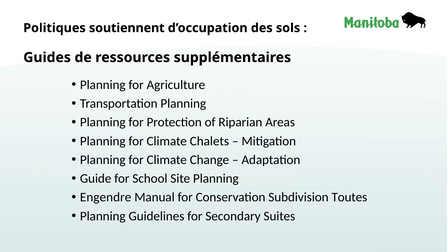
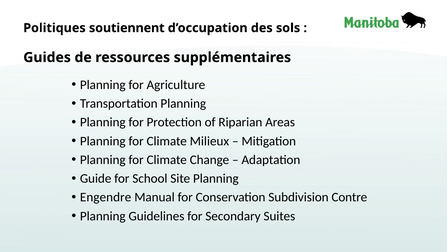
Chalets: Chalets -> Milieux (209, 141)
Toutes: Toutes -> Contre (349, 197)
